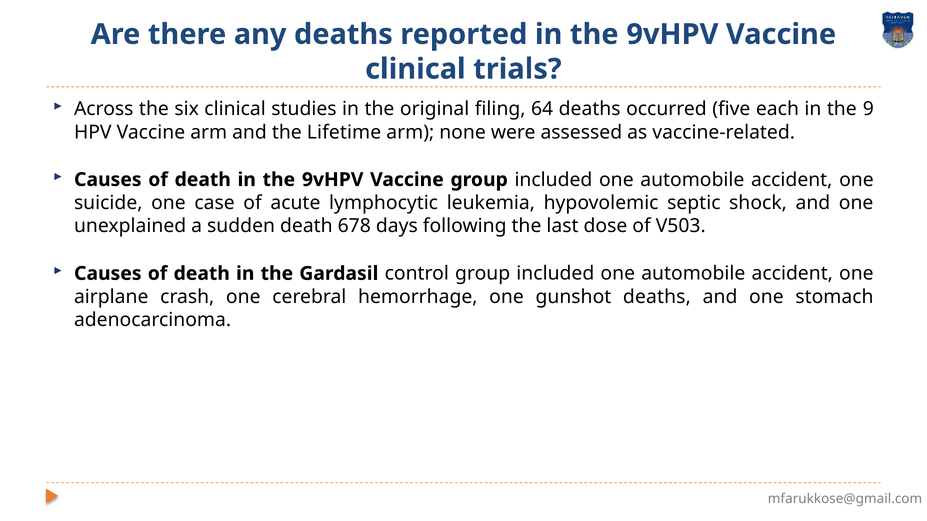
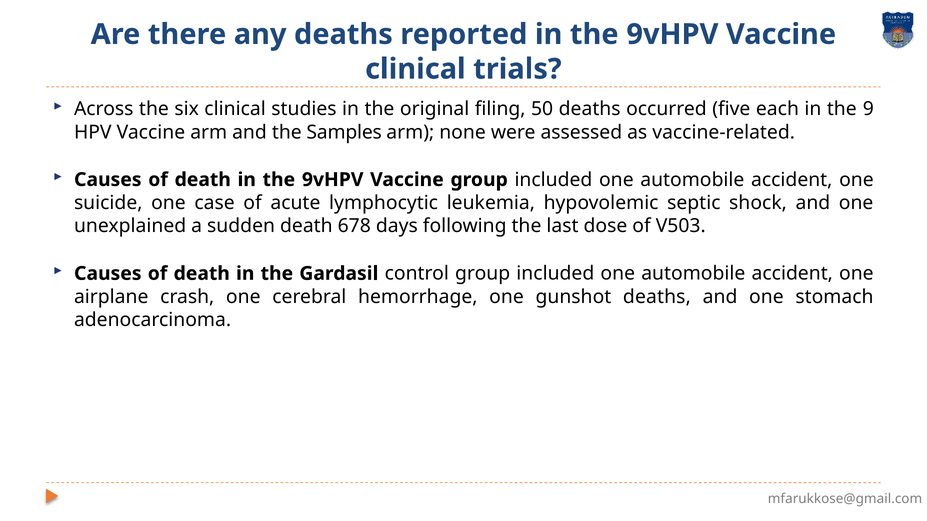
64: 64 -> 50 (542, 109)
Lifetime: Lifetime -> Samples (344, 132)
